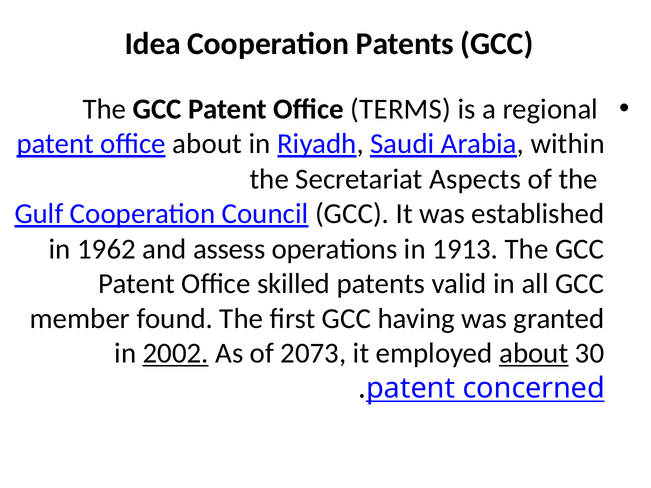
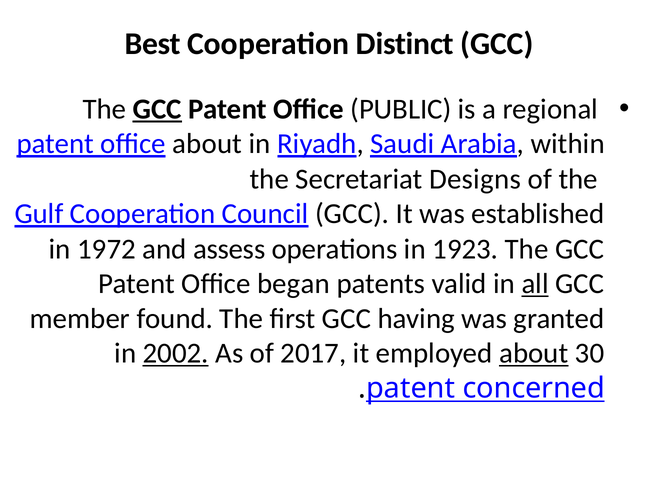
Idea: Idea -> Best (153, 44)
Cooperation Patents: Patents -> Distinct (405, 44)
GCC underline: none -> present (157, 109)
TERMS: TERMS -> PUBLIC (401, 109)
Aspects: Aspects -> Designs (475, 179)
1962: 1962 -> 1972 (106, 249)
1913: 1913 -> 1923 (465, 249)
skilled: skilled -> began (293, 284)
all underline: none -> present (535, 284)
2073: 2073 -> 2017 (313, 353)
